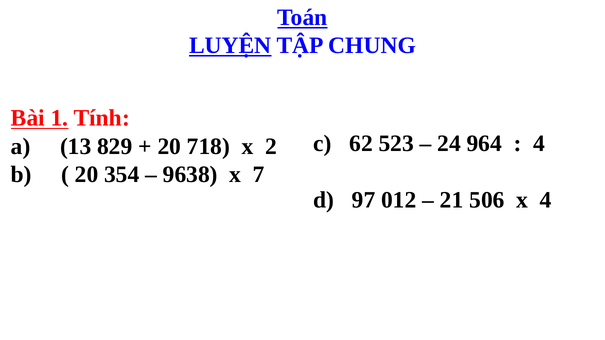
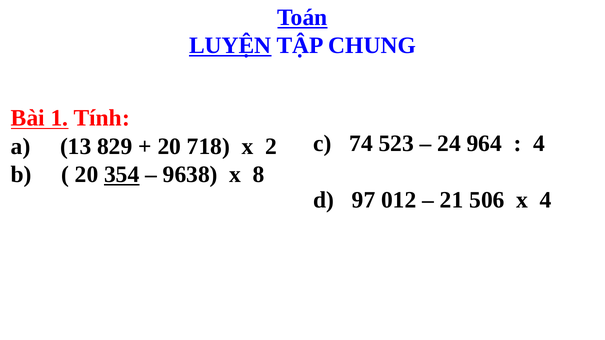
62: 62 -> 74 (361, 144)
354 underline: none -> present (122, 175)
7: 7 -> 8 (259, 175)
